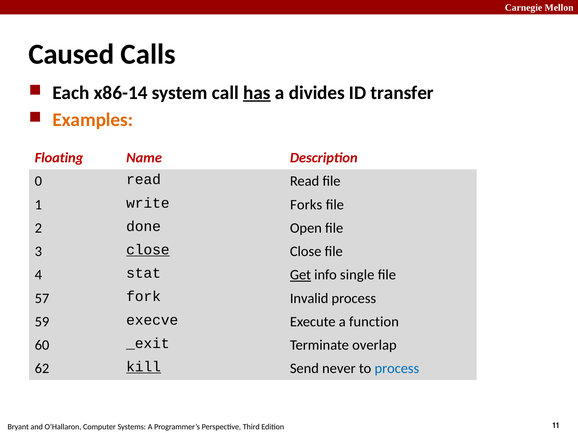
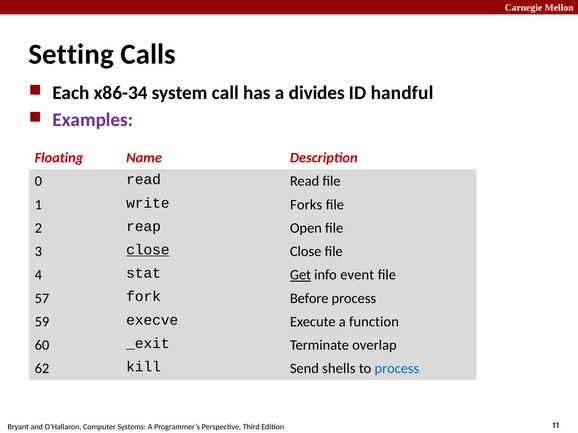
Caused: Caused -> Setting (71, 54)
x86-14: x86-14 -> x86-34 (121, 93)
has underline: present -> none (257, 93)
transfer: transfer -> handful (402, 93)
Examples colour: orange -> purple (93, 120)
done: done -> reap (144, 227)
single: single -> event (357, 275)
Invalid: Invalid -> Before (309, 299)
kill underline: present -> none (144, 367)
never: never -> shells (339, 369)
